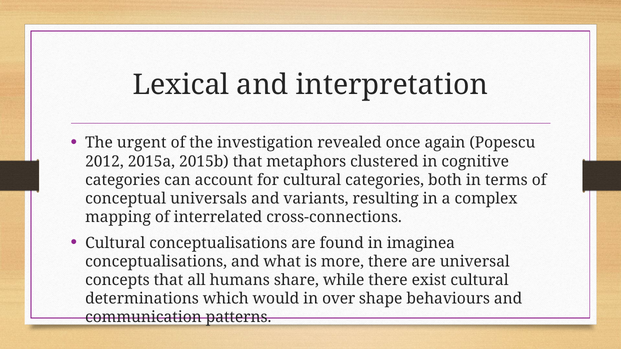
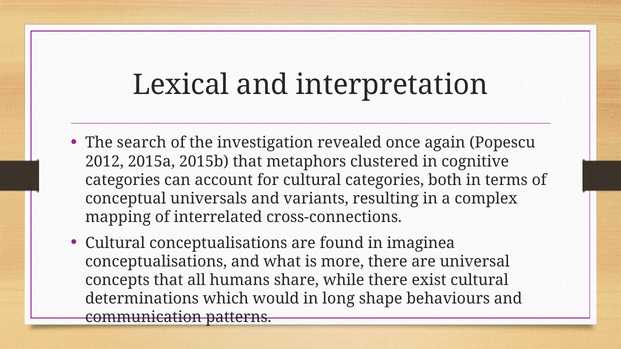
urgent: urgent -> search (142, 143)
over: over -> long (339, 299)
